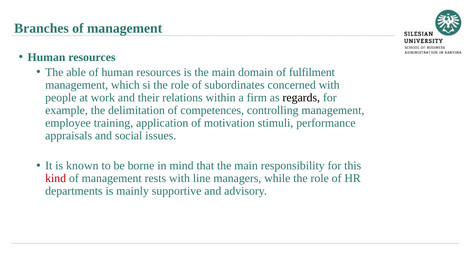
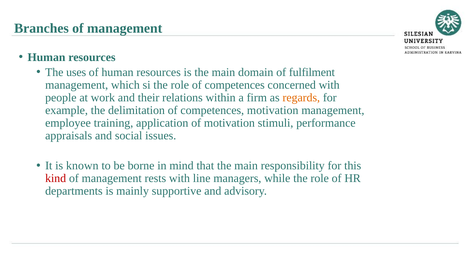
able: able -> uses (76, 72)
subordinates: subordinates -> competences (235, 85)
regards colour: black -> orange (301, 98)
competences controlling: controlling -> motivation (273, 110)
